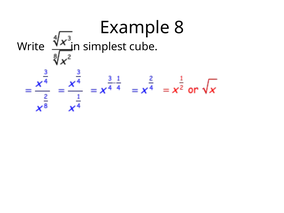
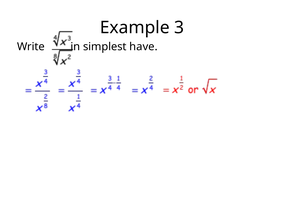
8: 8 -> 3 (179, 27)
cube: cube -> have (144, 47)
